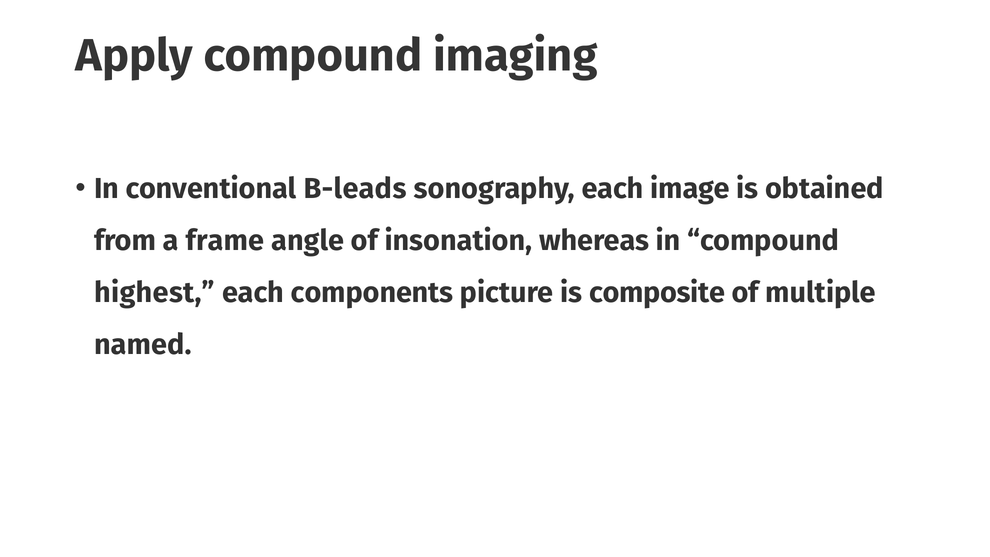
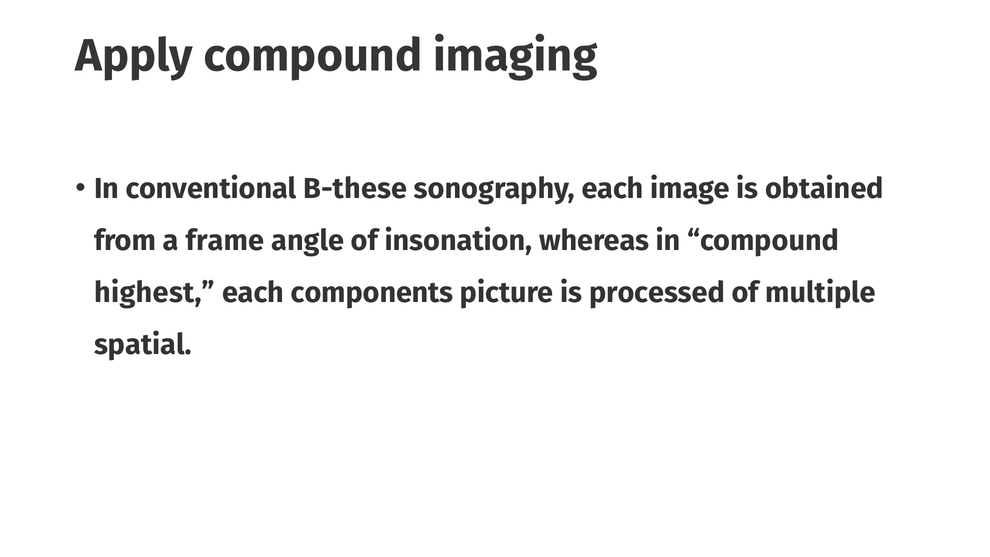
B-leads: B-leads -> B-these (355, 189)
composite: composite -> processed (657, 293)
named: named -> spatial (143, 345)
